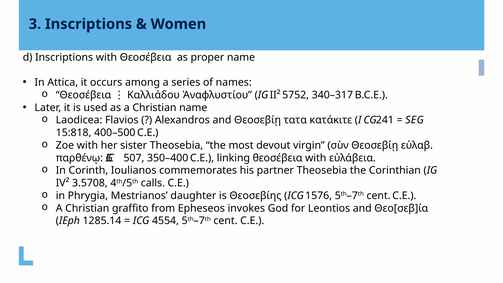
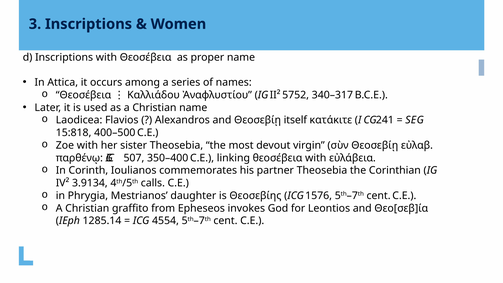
τατα: τατα -> itself (295, 120)
3.5708: 3.5708 -> 3.9134 (90, 183)
